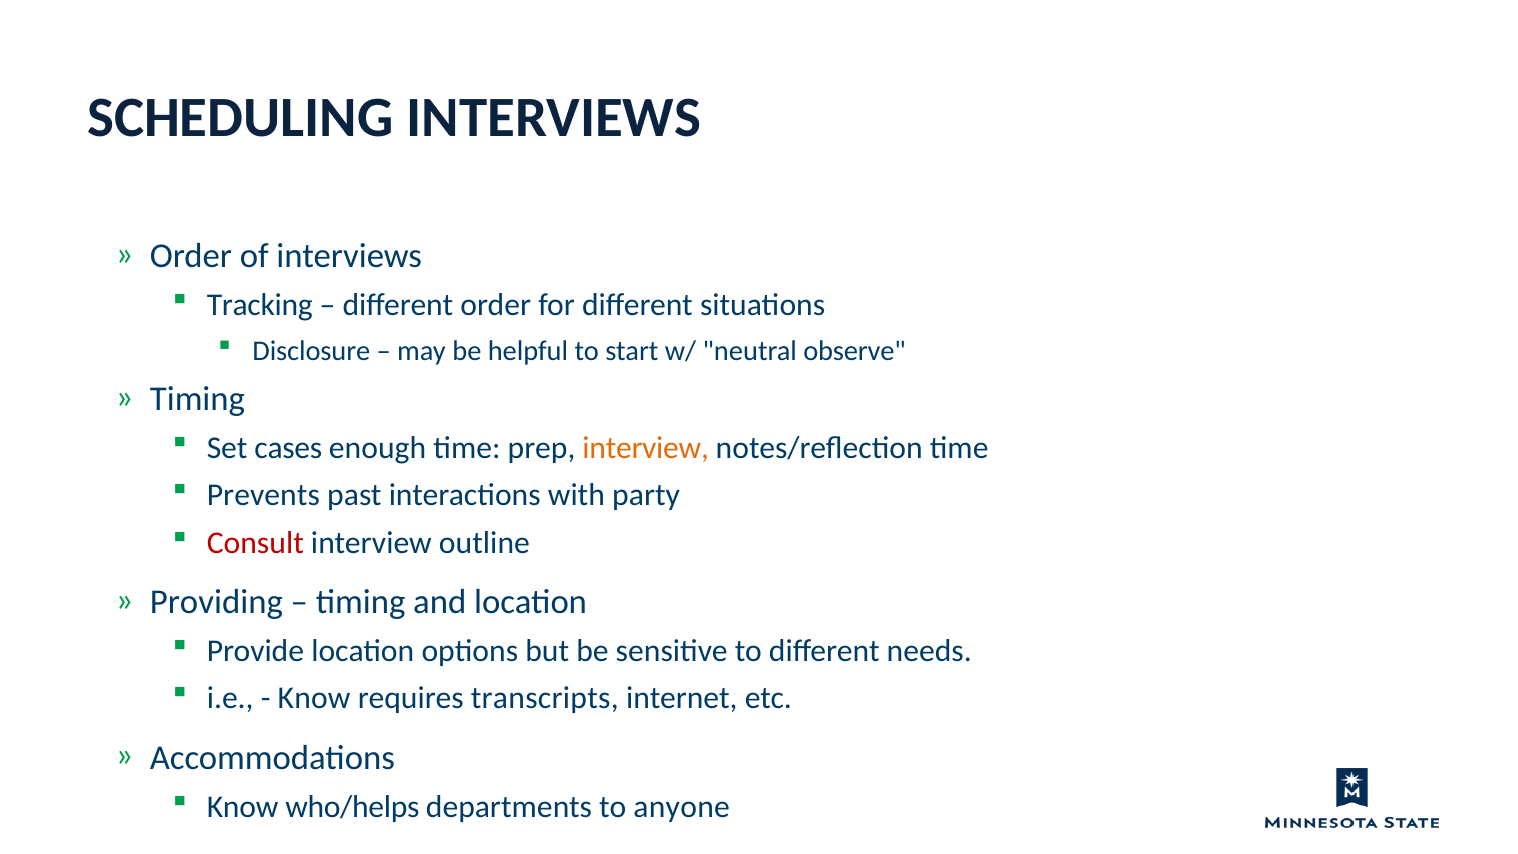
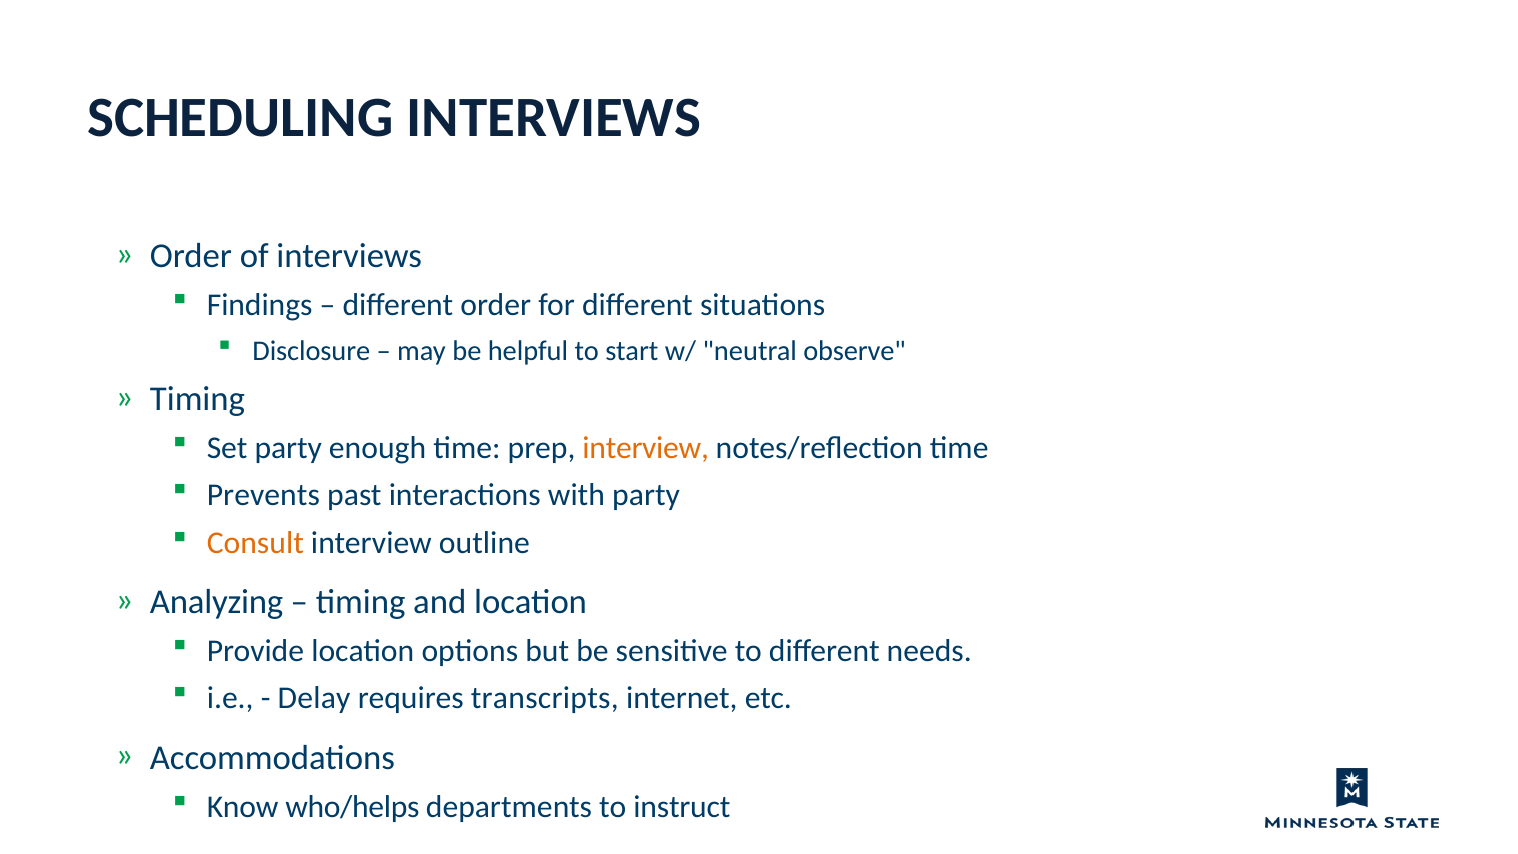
Tracking: Tracking -> Findings (260, 305)
Set cases: cases -> party (288, 448)
Consult colour: red -> orange (255, 543)
Providing: Providing -> Analyzing (217, 602)
Know: Know -> Delay (314, 698)
anyone: anyone -> instruct (682, 807)
